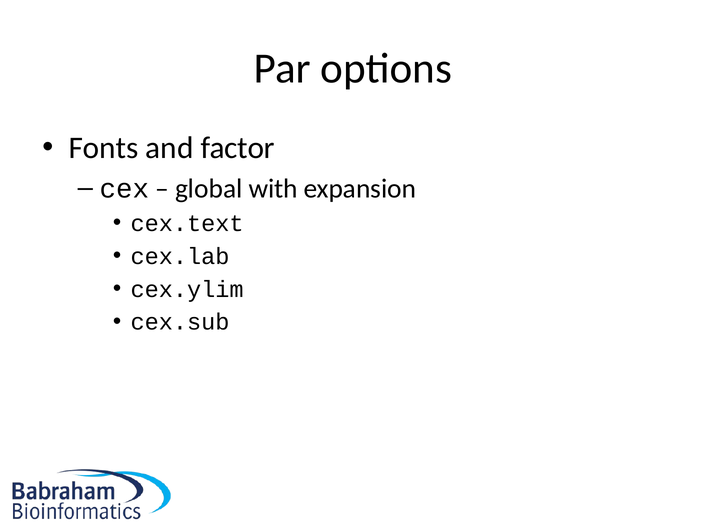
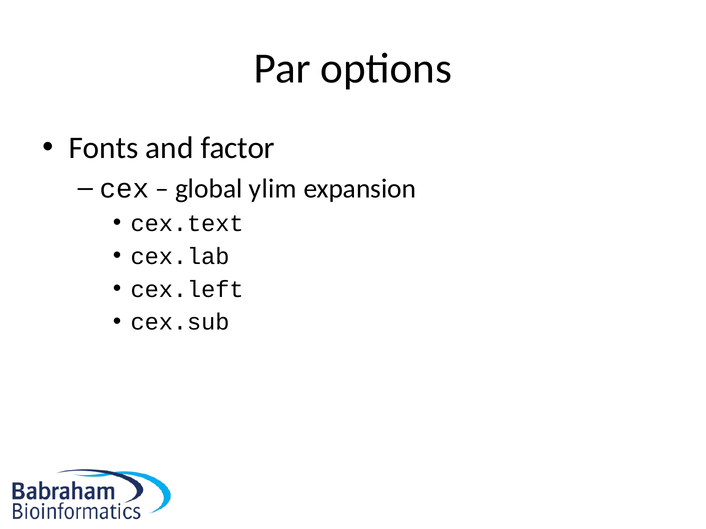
with: with -> ylim (273, 189)
cex.ylim: cex.ylim -> cex.left (187, 290)
